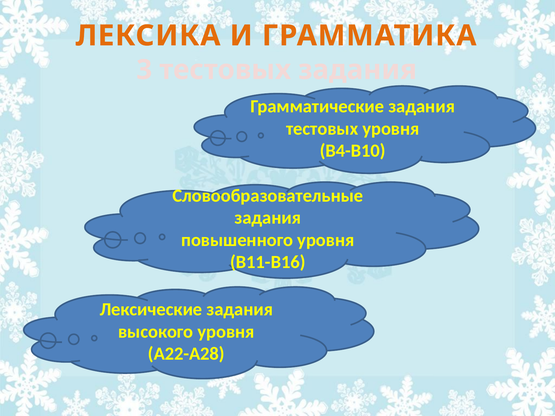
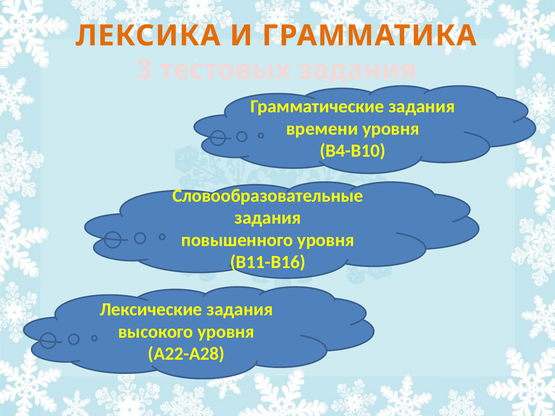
тестовых: тестовых -> времени (322, 129)
